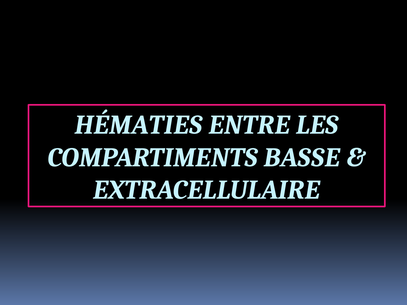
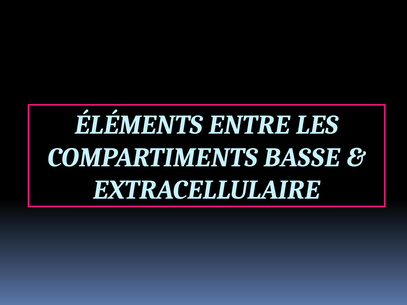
HÉMATIES: HÉMATIES -> ÉLÉMENTS (139, 125)
